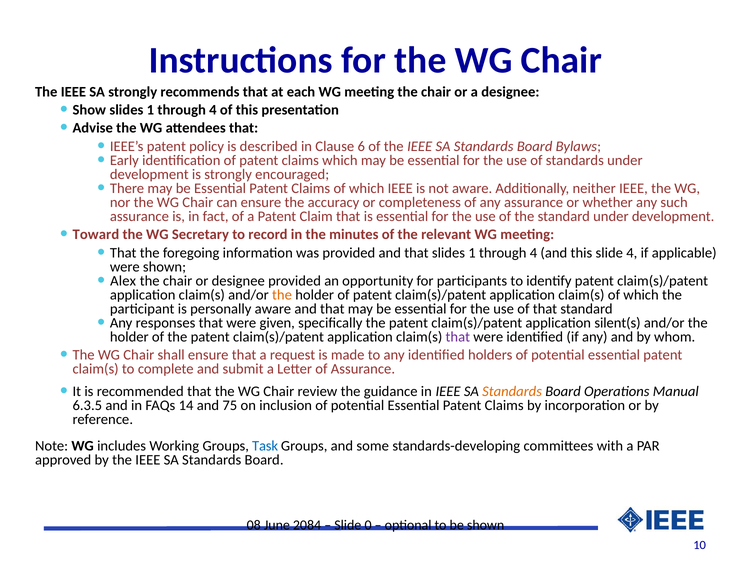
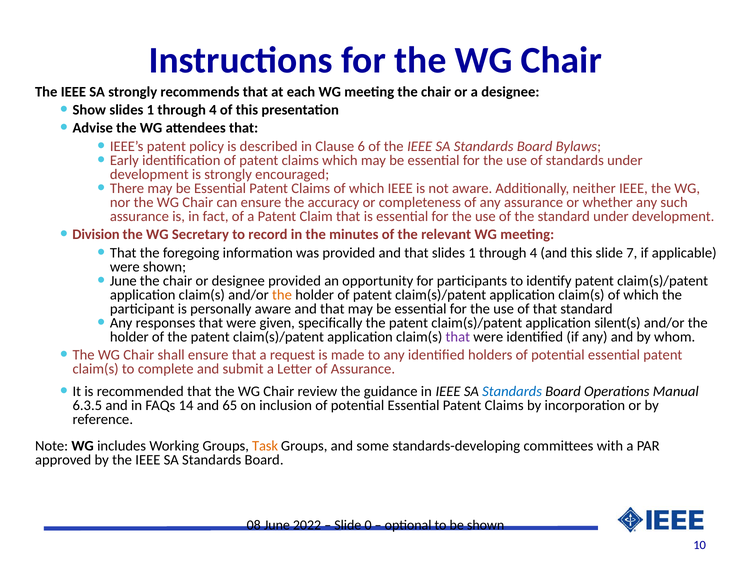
Toward: Toward -> Division (96, 235)
slide 4: 4 -> 7 (632, 253)
Alex: Alex -> June (123, 281)
Standards colour: orange -> blue (512, 391)
75: 75 -> 65 (230, 405)
Task colour: blue -> orange (265, 446)
2084: 2084 -> 2022 (307, 525)
